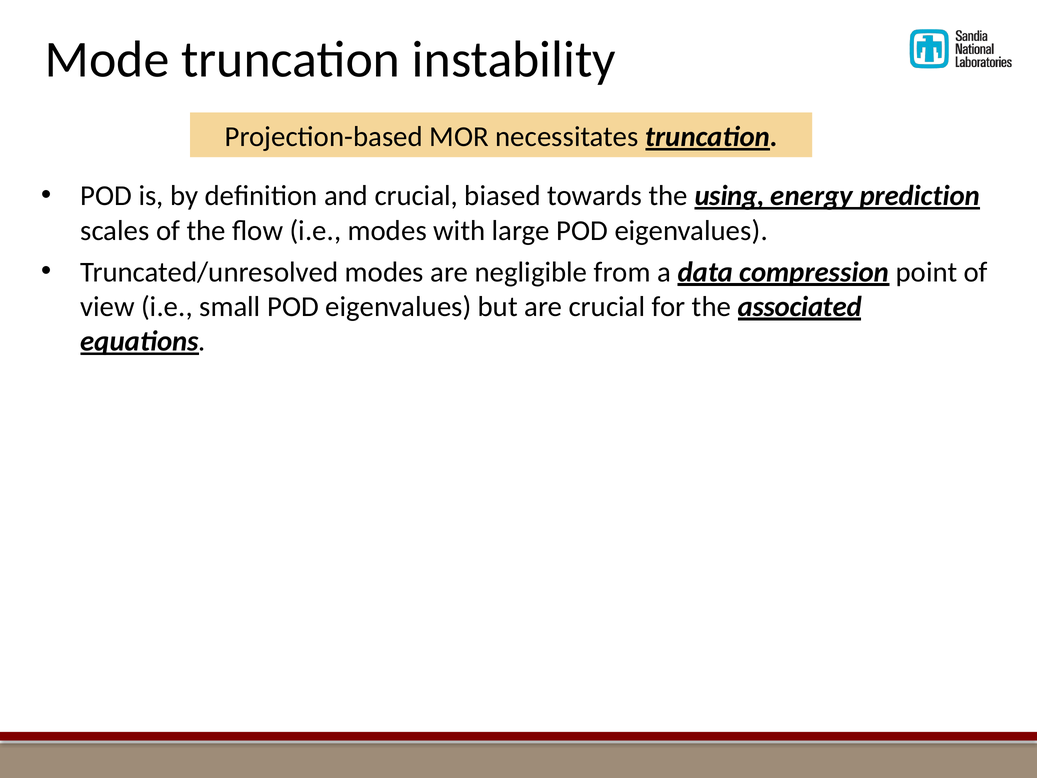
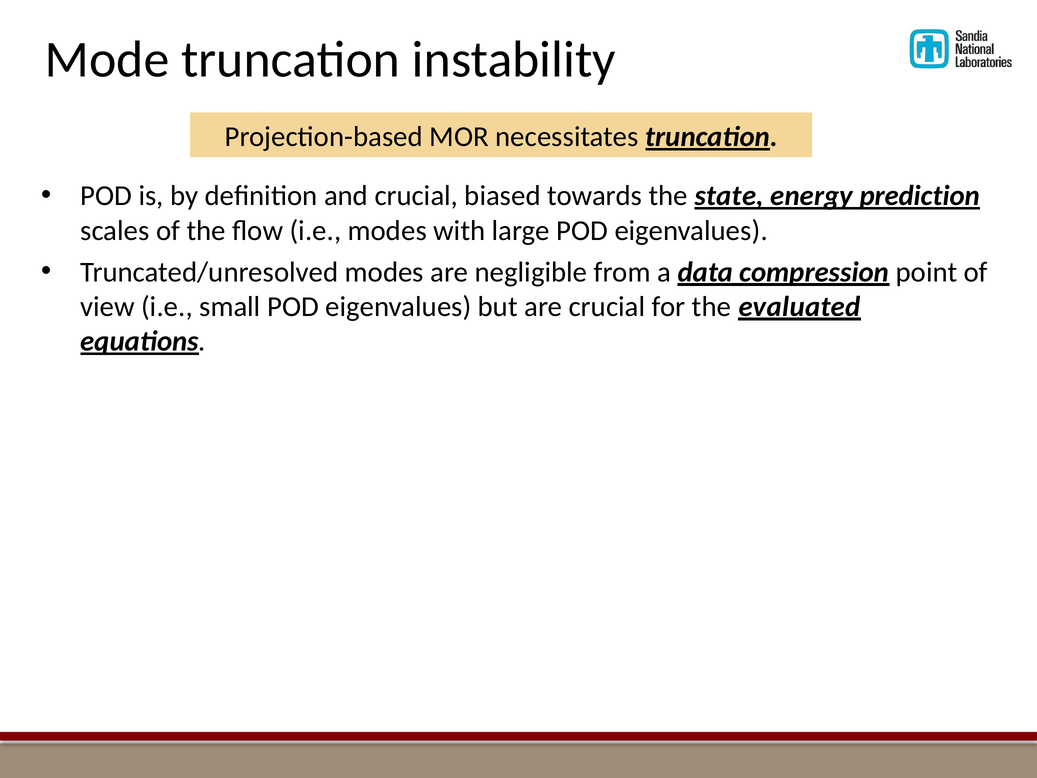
using: using -> state (729, 196)
associated: associated -> evaluated (799, 307)
